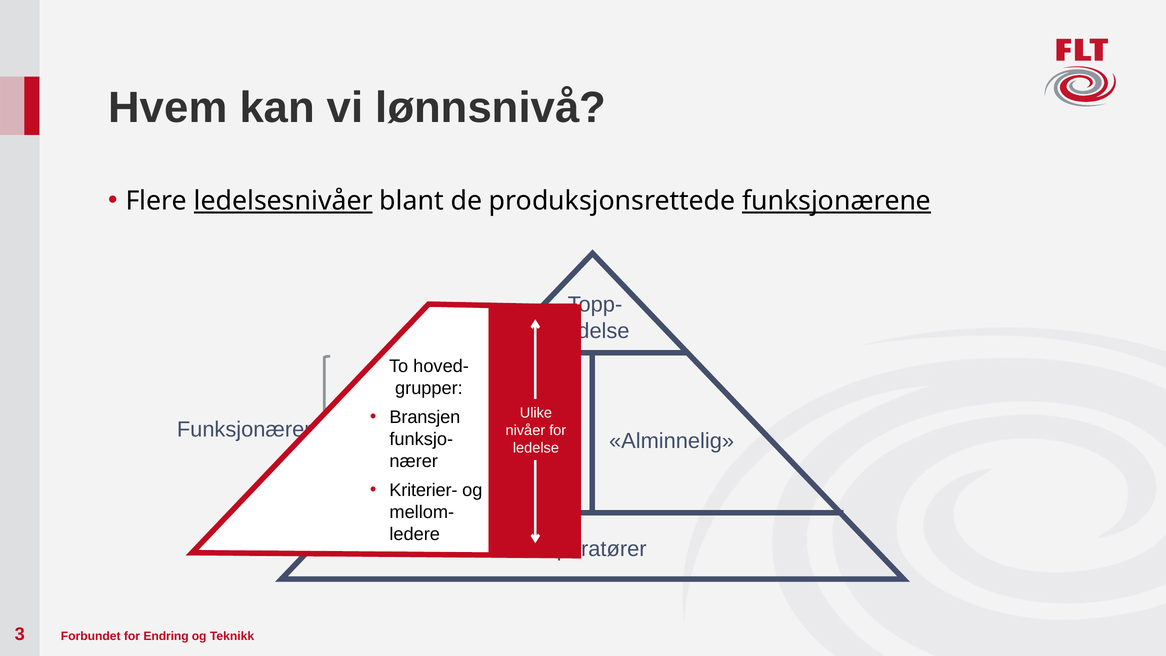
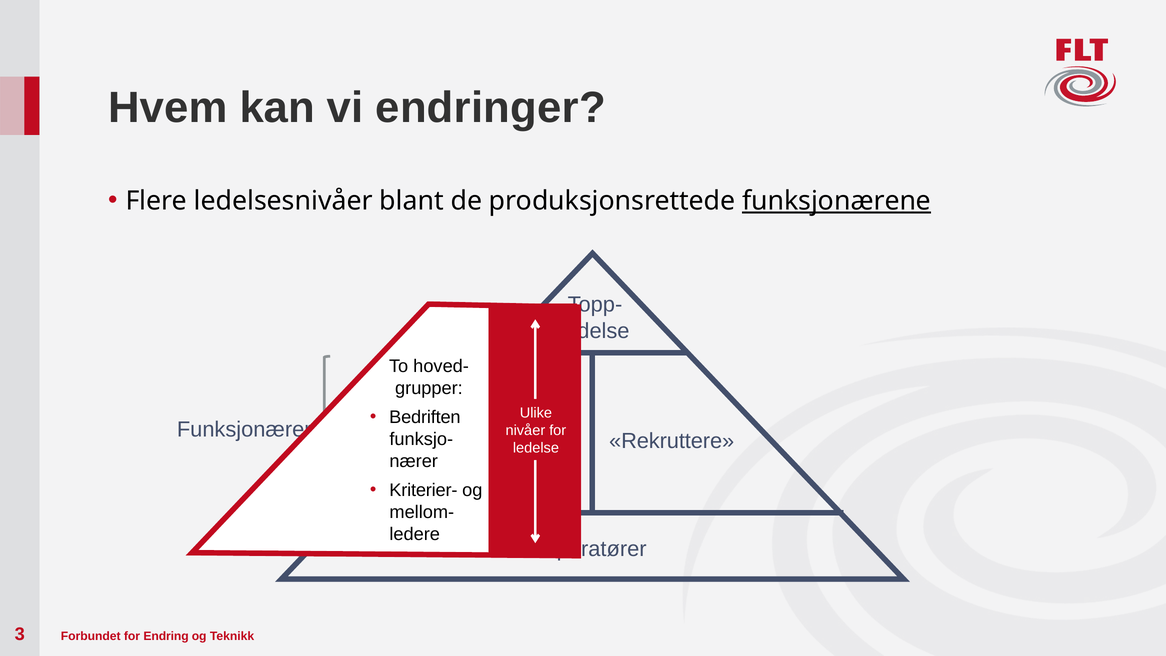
lønnsnivå: lønnsnivå -> endringer (491, 108)
ledelsesnivåer underline: present -> none (283, 201)
Bransjen: Bransjen -> Bedriften (425, 417)
Alminnelig: Alminnelig -> Rekruttere (672, 441)
